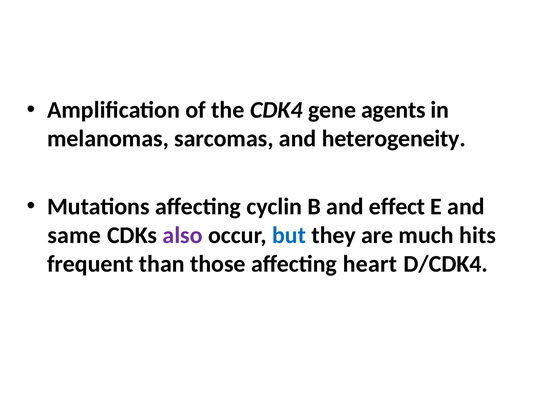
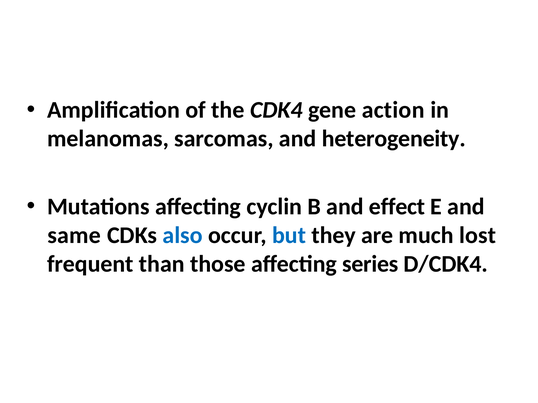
agents: agents -> action (393, 110)
also colour: purple -> blue (183, 236)
hits: hits -> lost (478, 236)
heart: heart -> series (370, 264)
